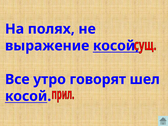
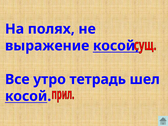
говорят: говорят -> тетрадь (98, 79)
